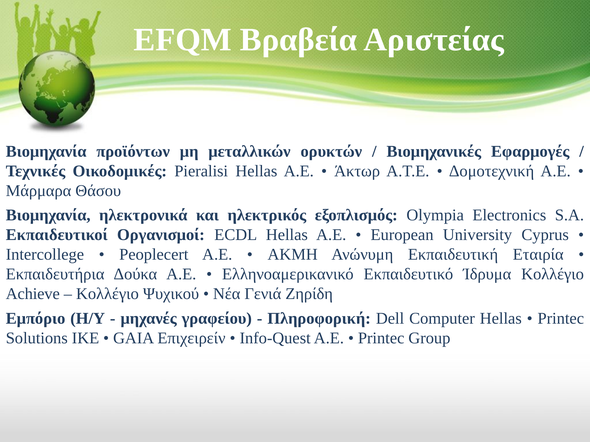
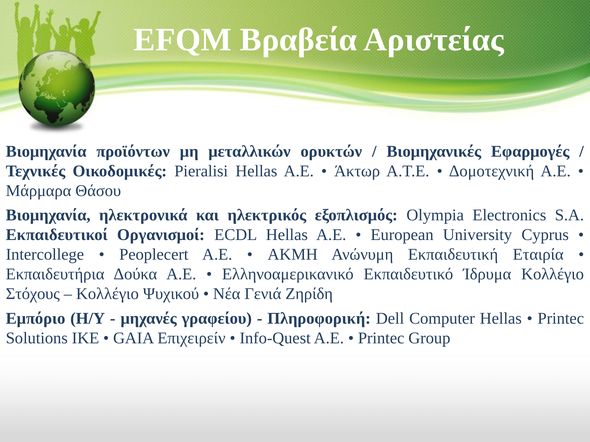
Achieve: Achieve -> Στόχους (33, 294)
